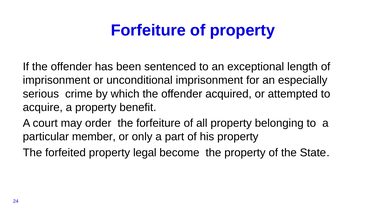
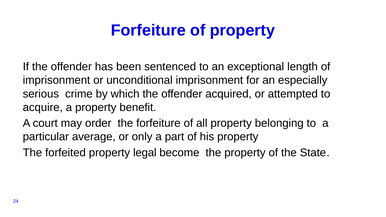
member: member -> average (94, 137)
